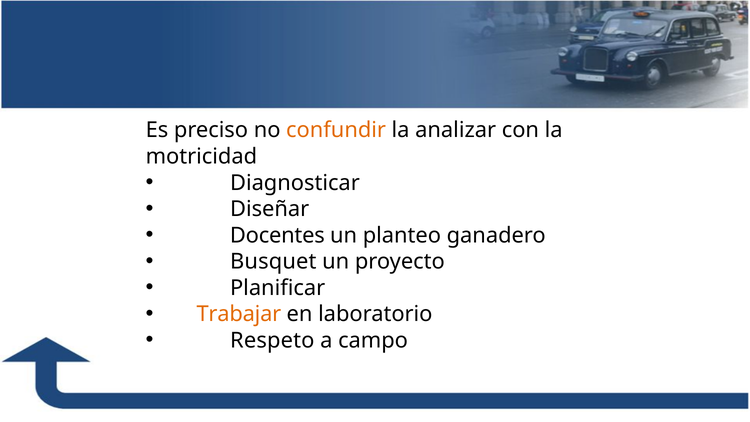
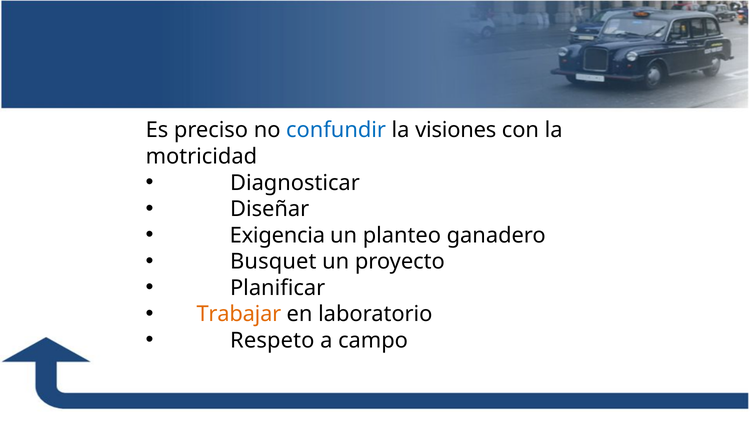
confundir colour: orange -> blue (336, 130)
analizar: analizar -> visiones (456, 130)
Docentes: Docentes -> Exigencia (277, 235)
